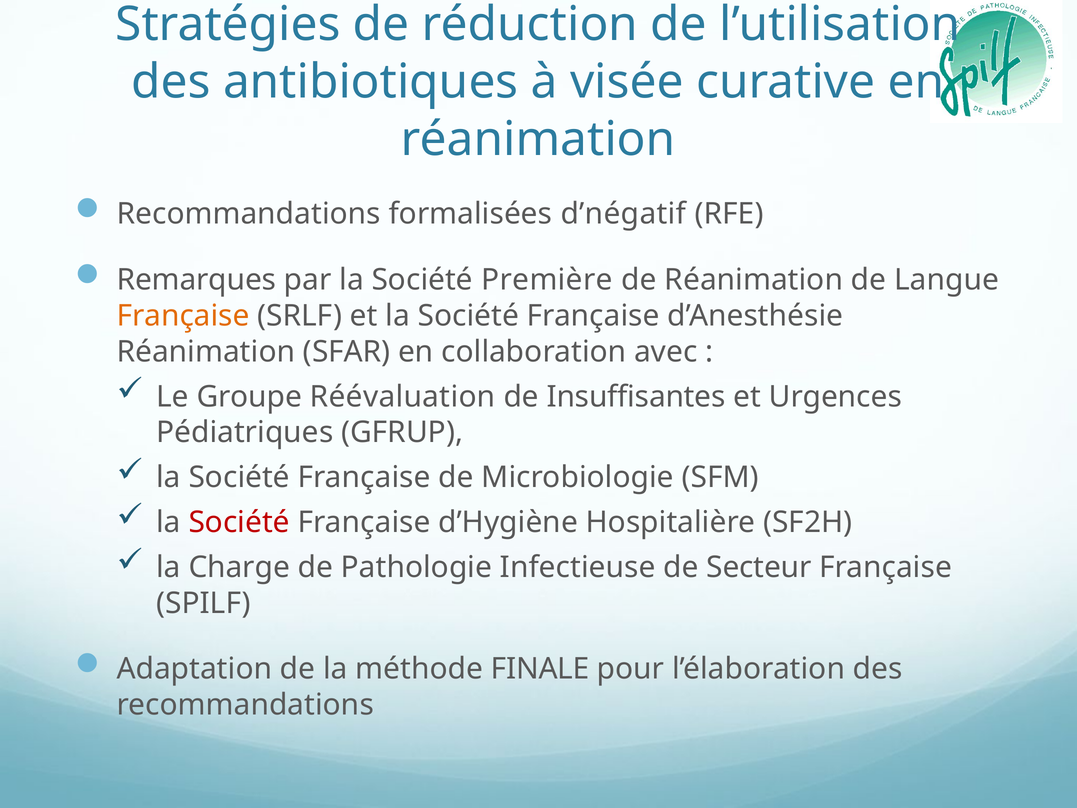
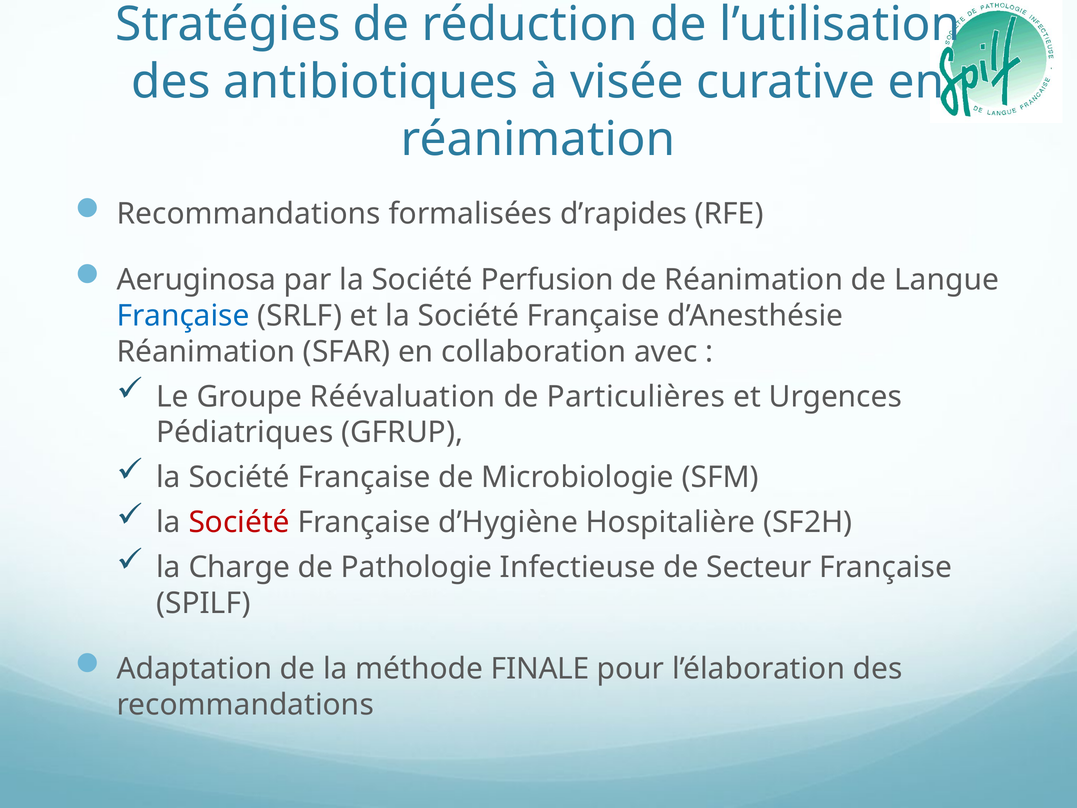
d’négatif: d’négatif -> d’rapides (624, 214)
Remarques: Remarques -> Aeruginosa (196, 280)
Première: Première -> Perfusion (547, 280)
Française colour: orange -> blue (183, 316)
Insuffisantes: Insuffisantes -> Particulières (636, 396)
